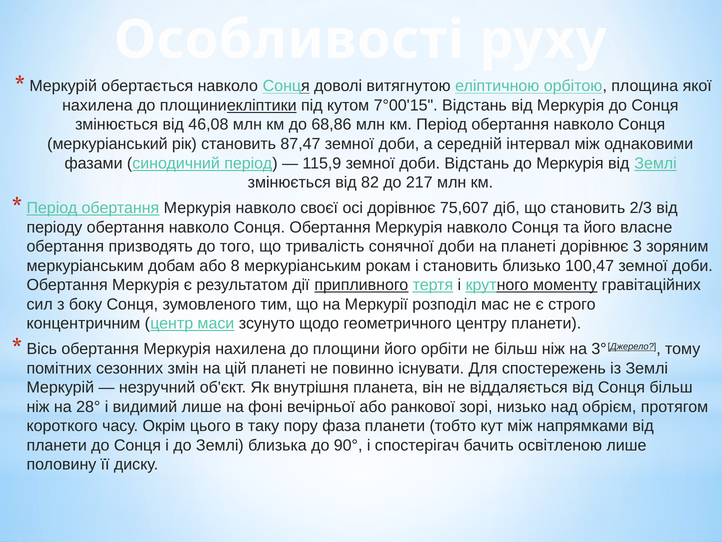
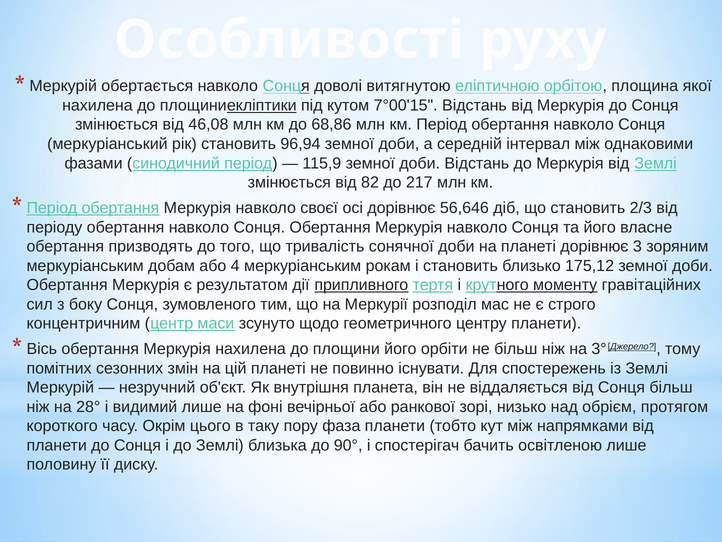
87,47: 87,47 -> 96,94 (300, 144)
75,607: 75,607 -> 56,646 (464, 208)
8: 8 -> 4 (235, 266)
100,47: 100,47 -> 175,12 (590, 266)
